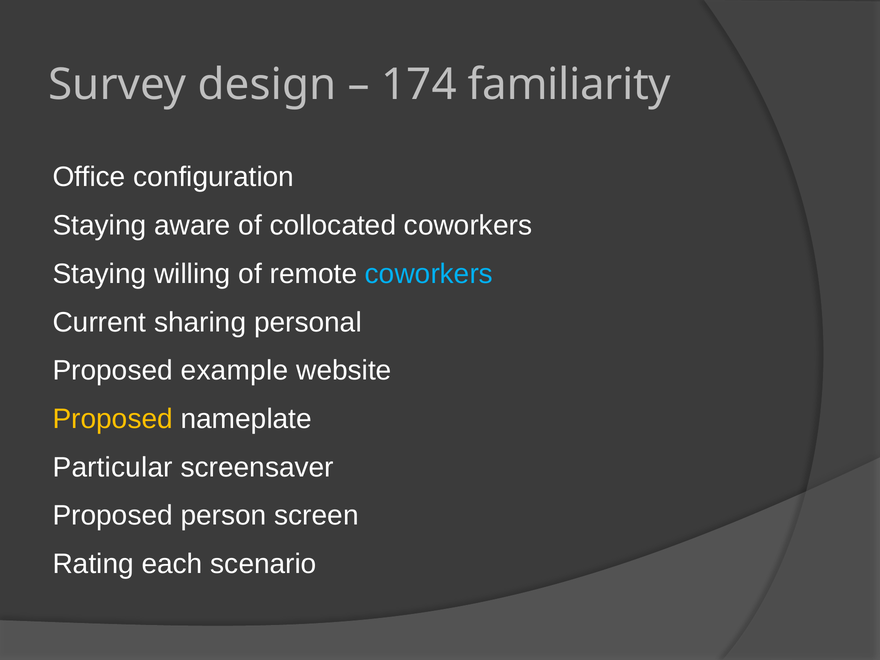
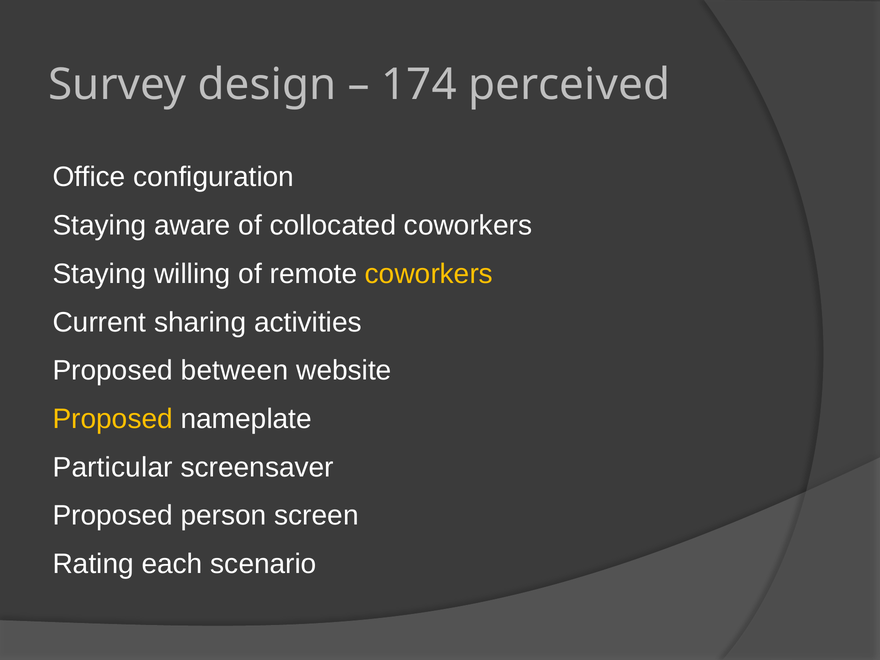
familiarity: familiarity -> perceived (569, 84)
coworkers colour: light blue -> yellow (429, 274)
personal: personal -> activities (308, 322)
example: example -> between (234, 371)
